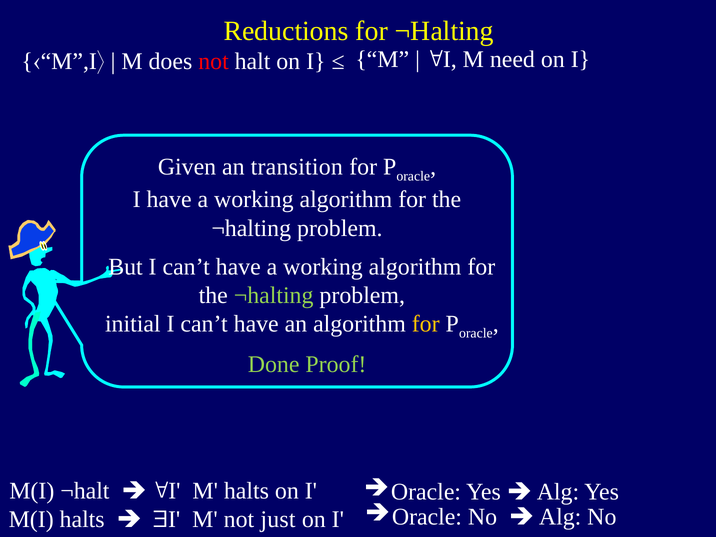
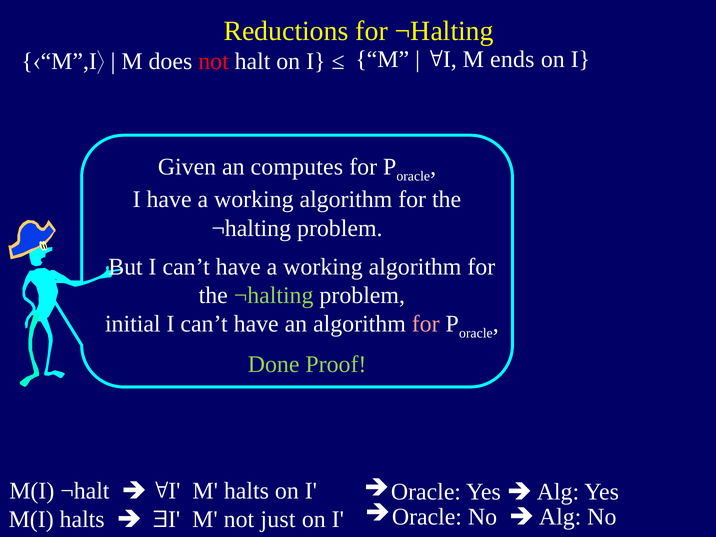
need: need -> ends (512, 59)
transition: transition -> computes (297, 167)
for colour: yellow -> pink (426, 324)
